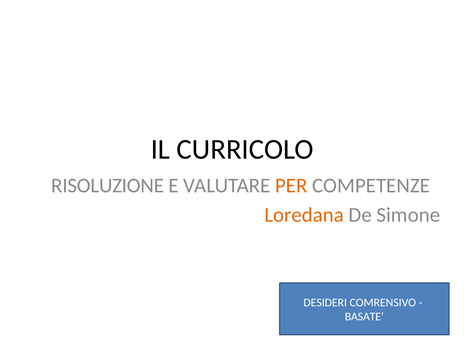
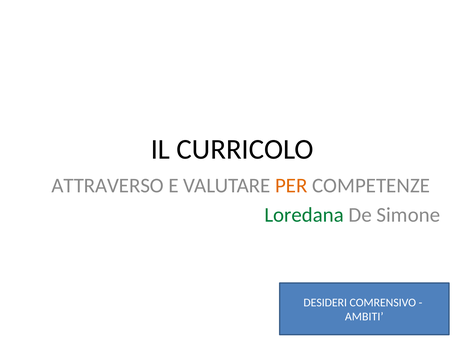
RISOLUZIONE: RISOLUZIONE -> ATTRAVERSO (108, 186)
Loredana colour: orange -> green (304, 215)
BASATE: BASATE -> AMBITI (364, 317)
